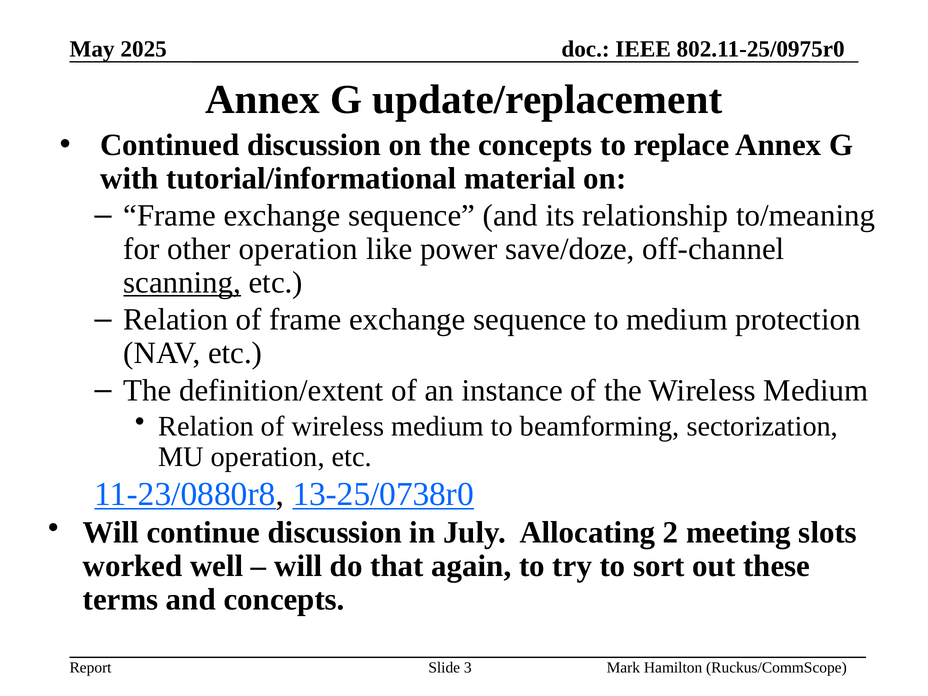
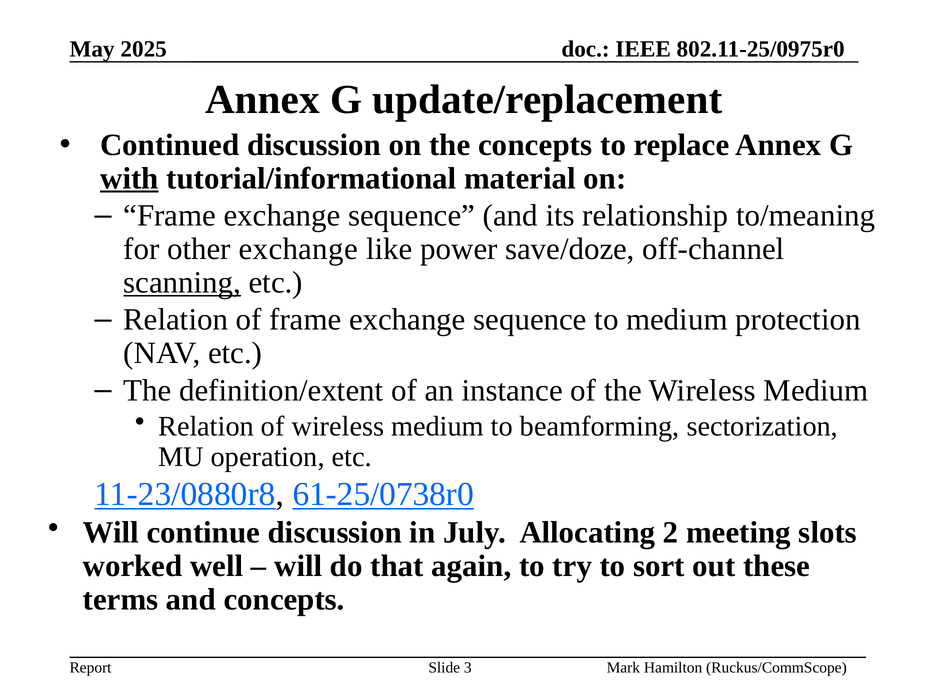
with underline: none -> present (129, 178)
other operation: operation -> exchange (298, 249)
13-25/0738r0: 13-25/0738r0 -> 61-25/0738r0 (383, 494)
